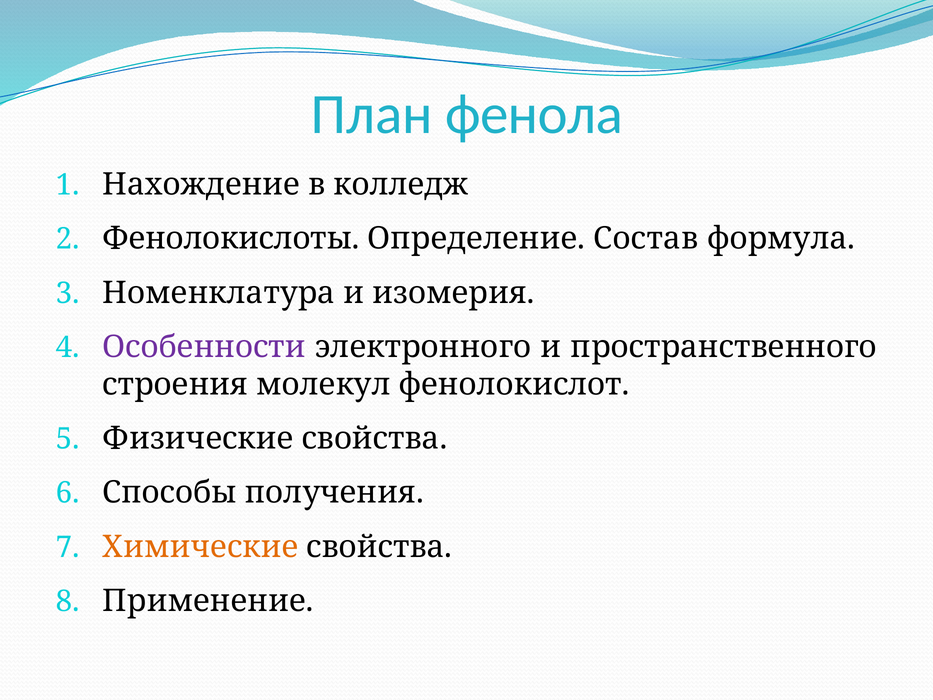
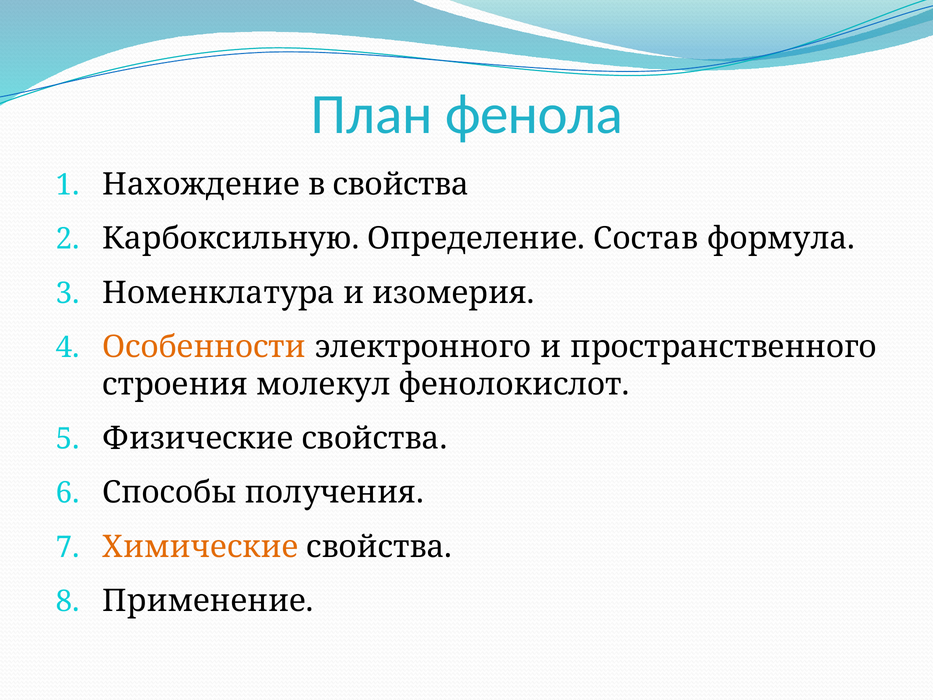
в колледж: колледж -> свойства (401, 184)
Фенолокислоты: Фенолокислоты -> Карбоксильную (231, 238)
Особенности colour: purple -> orange (204, 347)
